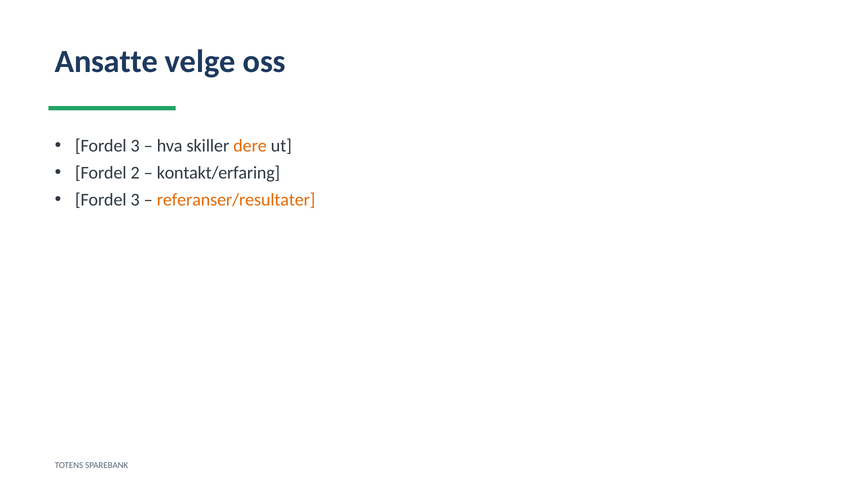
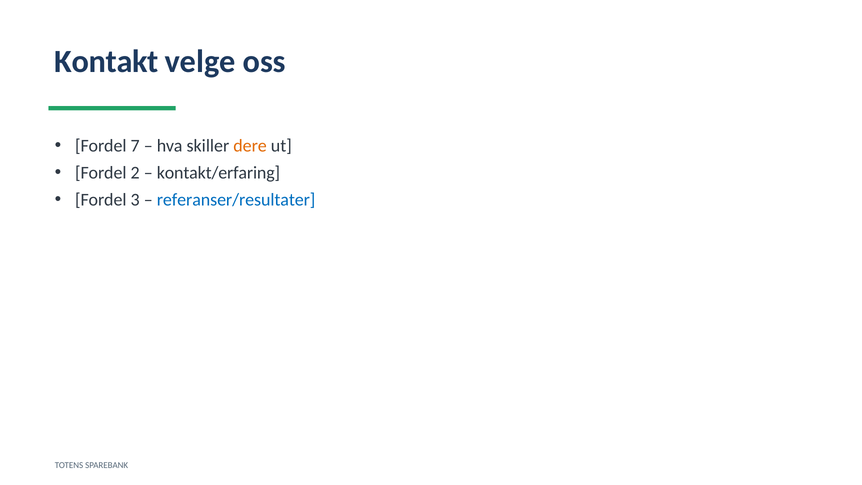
Ansatte: Ansatte -> Kontakt (106, 62)
3: 3 -> 7 (135, 146)
referanser/resultater colour: orange -> blue (236, 200)
